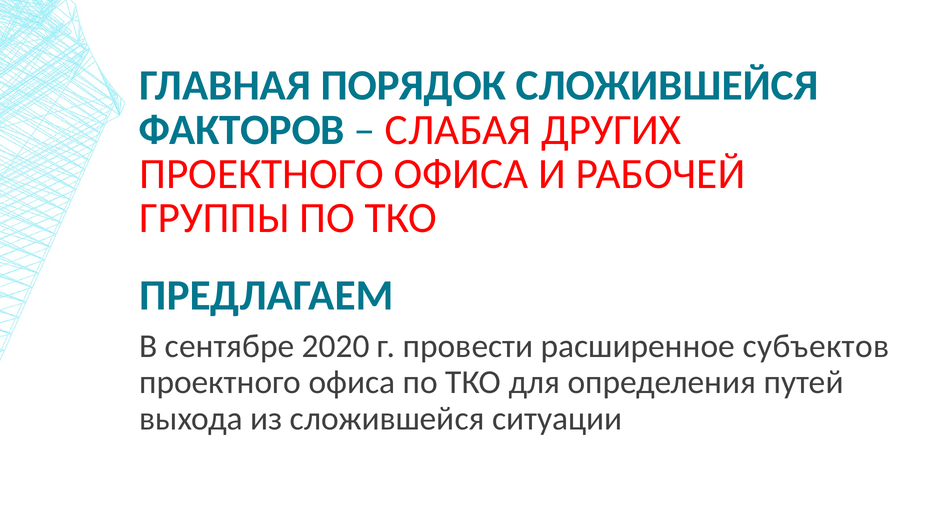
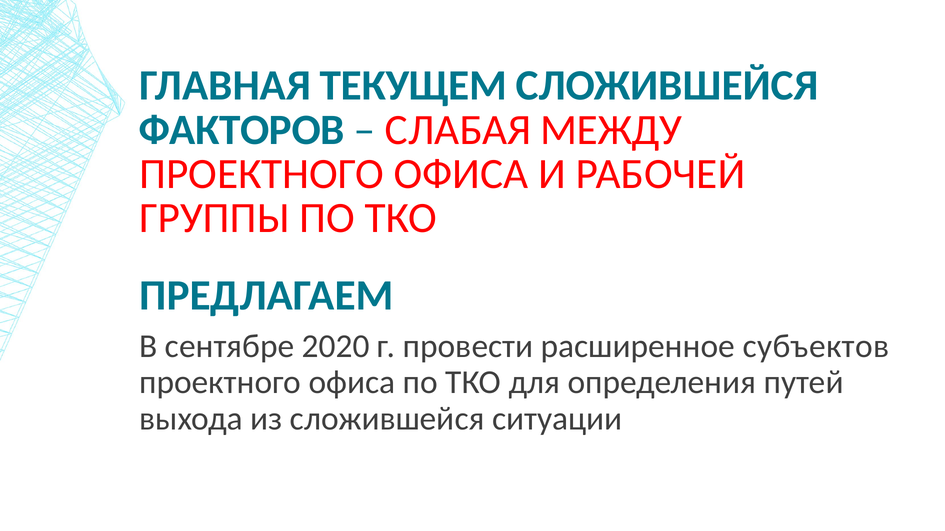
ПОРЯДОК: ПОРЯДОК -> ТЕКУЩЕМ (413, 86)
ДРУГИХ: ДРУГИХ -> МЕЖДУ (611, 130)
